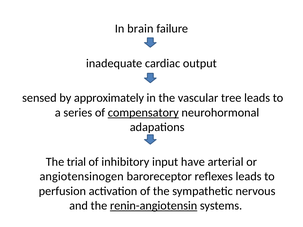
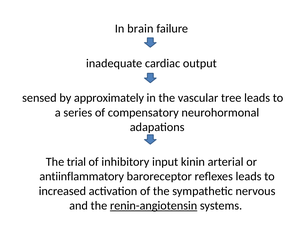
compensatory underline: present -> none (143, 113)
have: have -> kinin (193, 162)
angiotensinogen: angiotensinogen -> antiinflammatory (82, 177)
perfusion: perfusion -> increased (62, 191)
